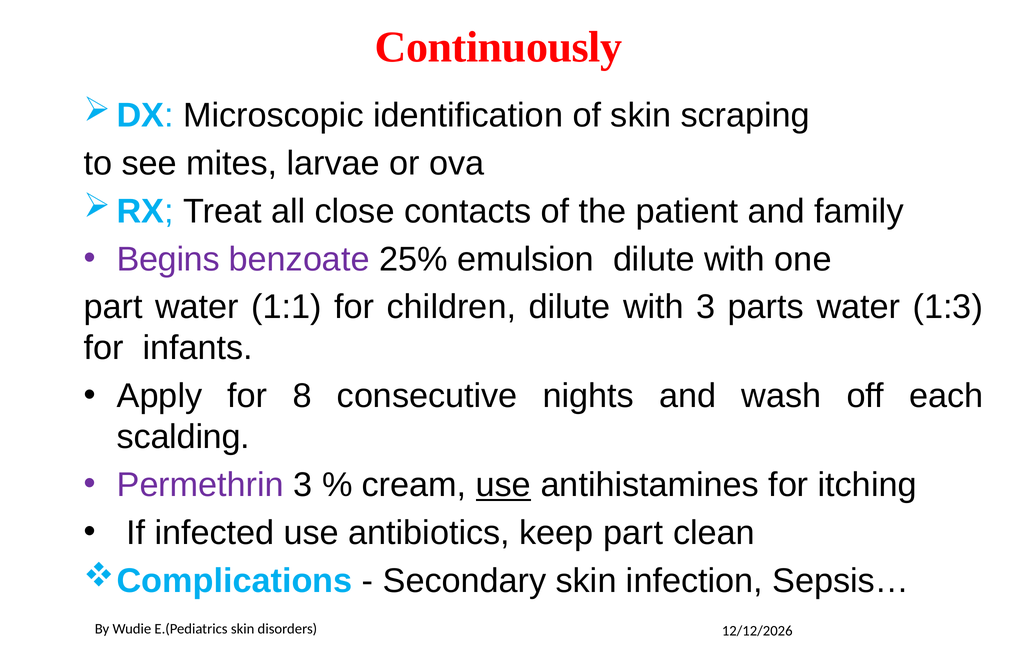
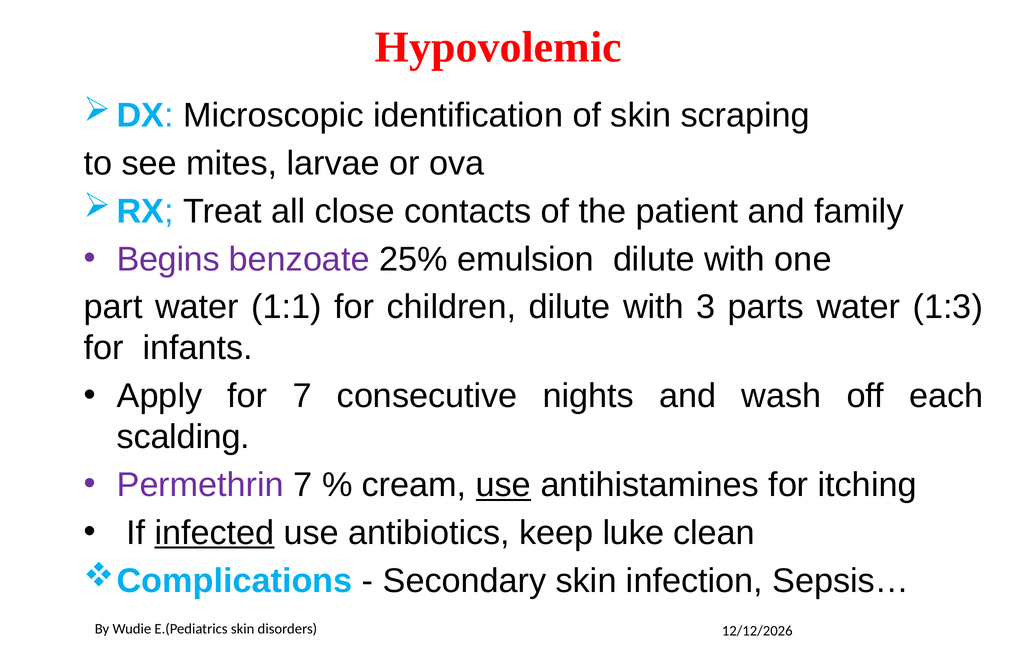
Continuously: Continuously -> Hypovolemic (498, 47)
for 8: 8 -> 7 (302, 396)
Permethrin 3: 3 -> 7 (303, 485)
infected underline: none -> present (214, 533)
keep part: part -> luke (633, 533)
